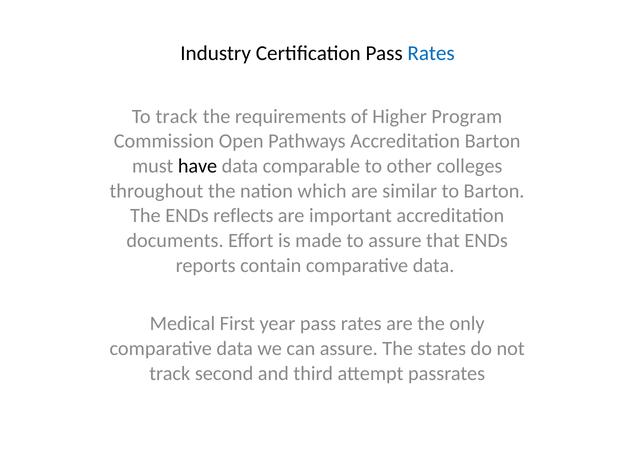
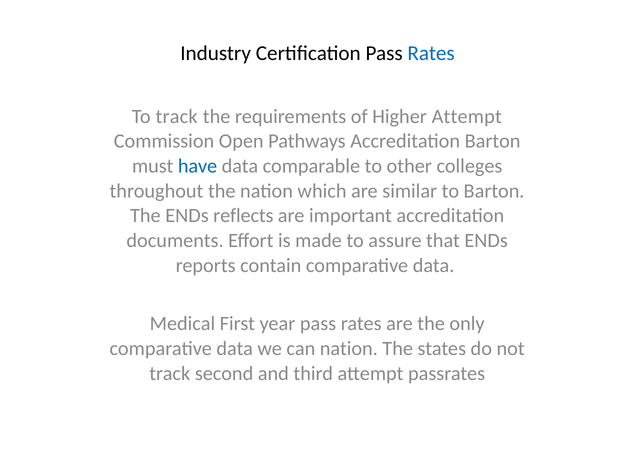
Higher Program: Program -> Attempt (467, 116)
have colour: black -> blue (198, 166)
can assure: assure -> nation (349, 349)
